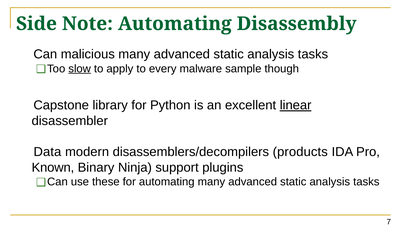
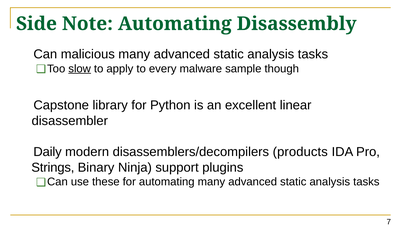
linear underline: present -> none (296, 105)
Data: Data -> Daily (48, 152)
Known: Known -> Strings (53, 168)
